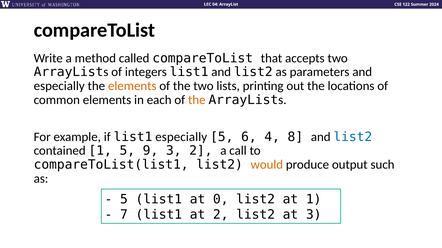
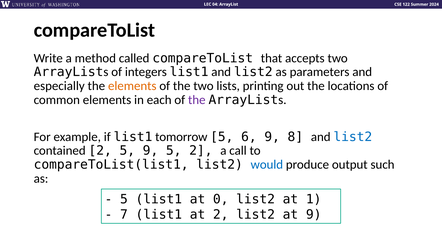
the colour: orange -> purple (197, 100)
list1 especially: especially -> tomorrow (181, 137)
6 4: 4 -> 9 (272, 137)
contained 1: 1 -> 2 (100, 151)
9 3: 3 -> 5 (174, 151)
would colour: orange -> blue (267, 165)
at 3: 3 -> 9 (314, 215)
